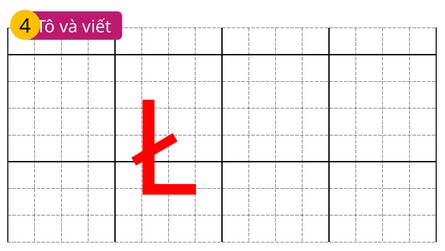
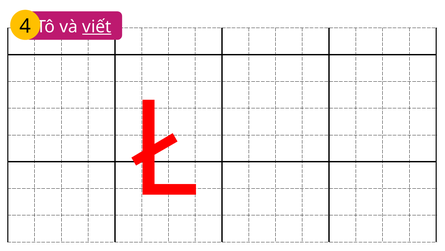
viết underline: none -> present (97, 27)
